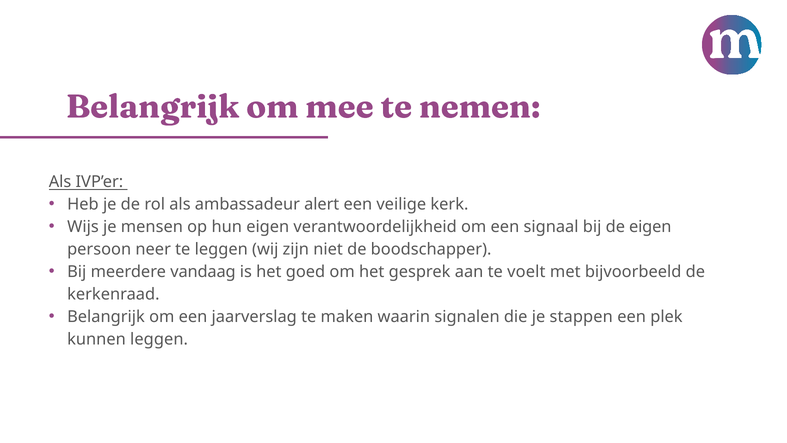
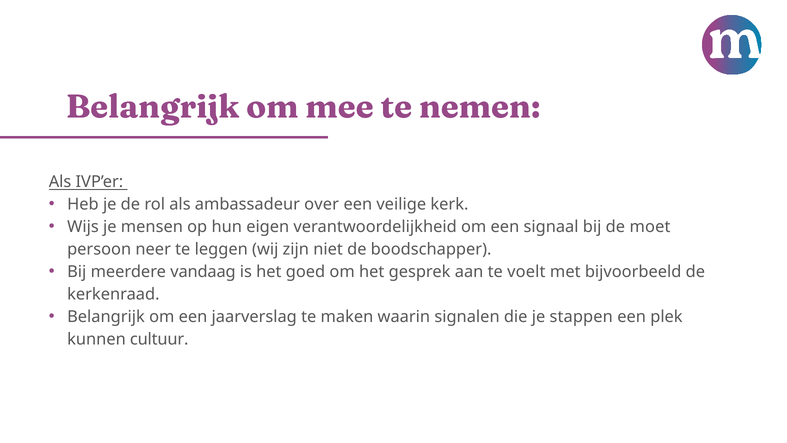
alert: alert -> over (322, 204)
de eigen: eigen -> moet (650, 227)
kunnen leggen: leggen -> cultuur (159, 339)
